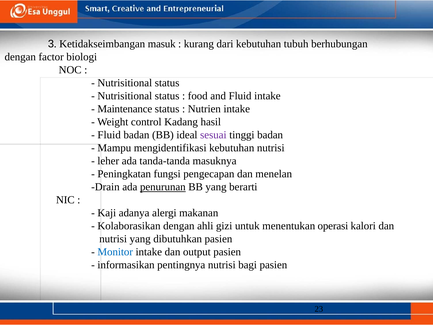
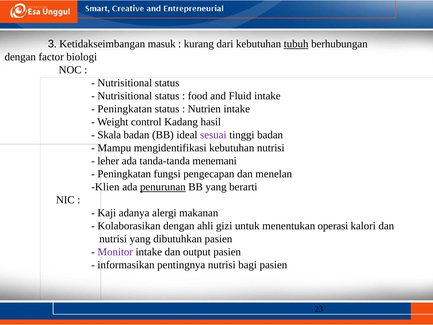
tubuh underline: none -> present (296, 44)
Maintenance: Maintenance -> Peningkatan (125, 109)
Fluid: Fluid -> Skala (109, 135)
masuknya: masuknya -> menemani (215, 161)
Drain: Drain -> Klien (105, 187)
Monitor colour: blue -> purple (115, 252)
